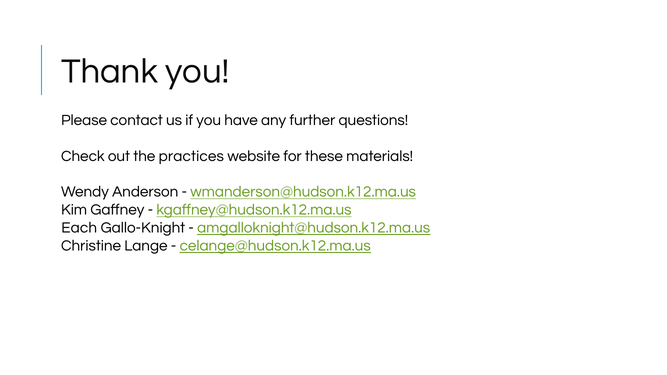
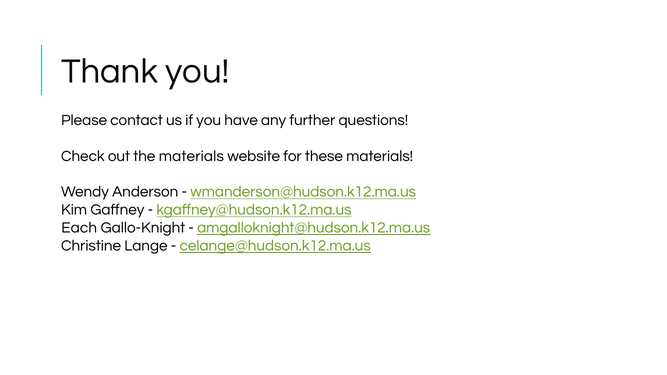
the practices: practices -> materials (191, 156)
